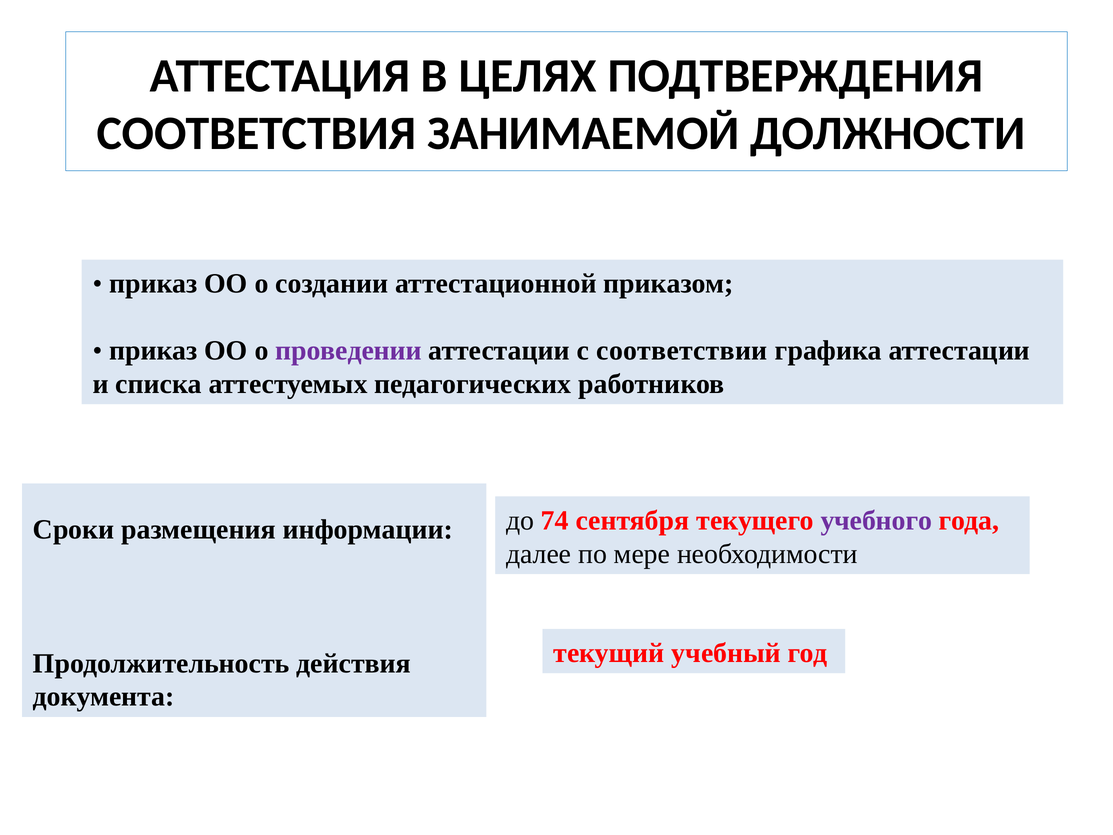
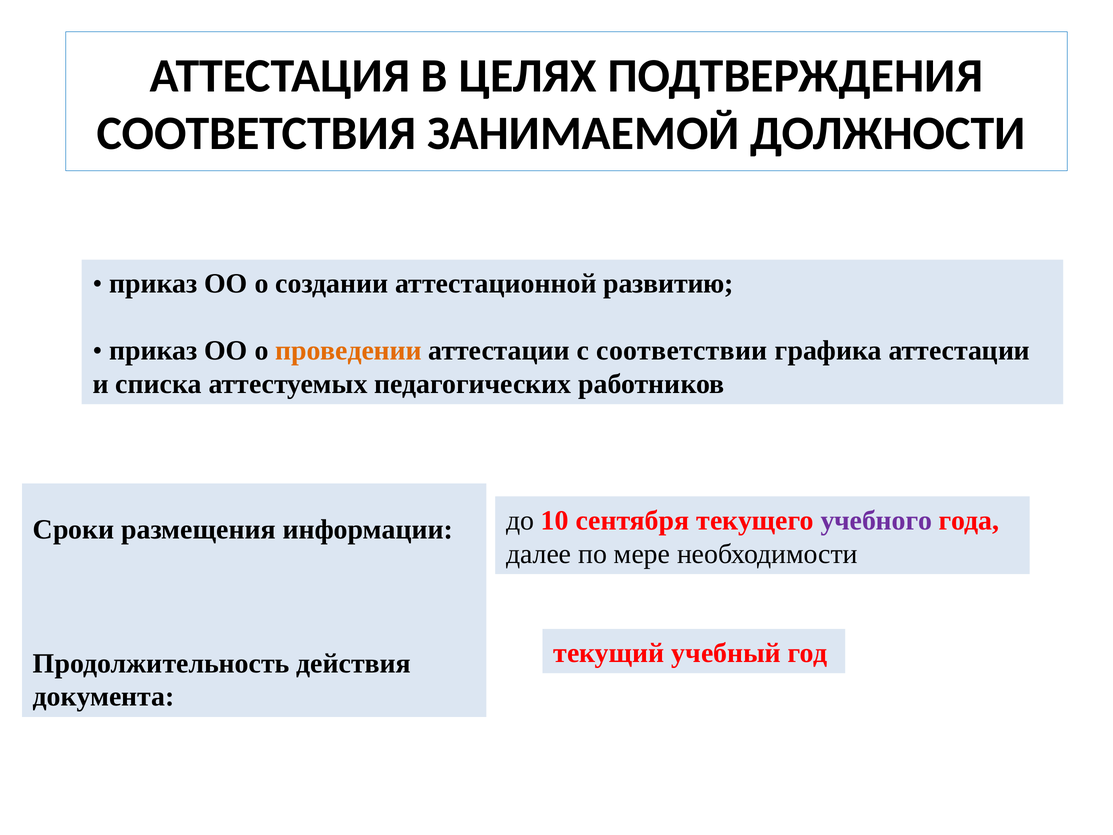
приказом: приказом -> развитию (669, 284)
проведении colour: purple -> orange (349, 350)
74: 74 -> 10 (555, 520)
